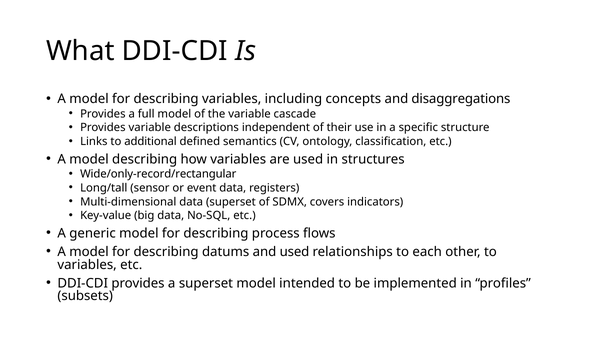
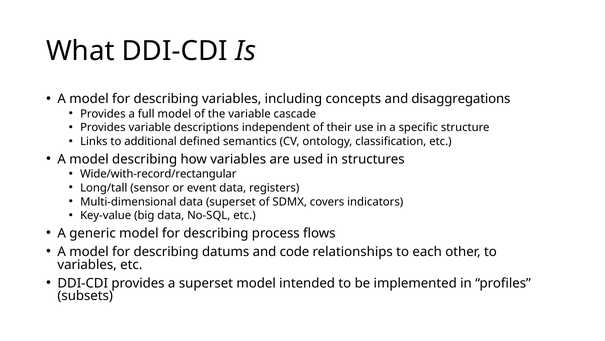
Wide/only-record/rectangular: Wide/only-record/rectangular -> Wide/with-record/rectangular (158, 174)
and used: used -> code (294, 251)
